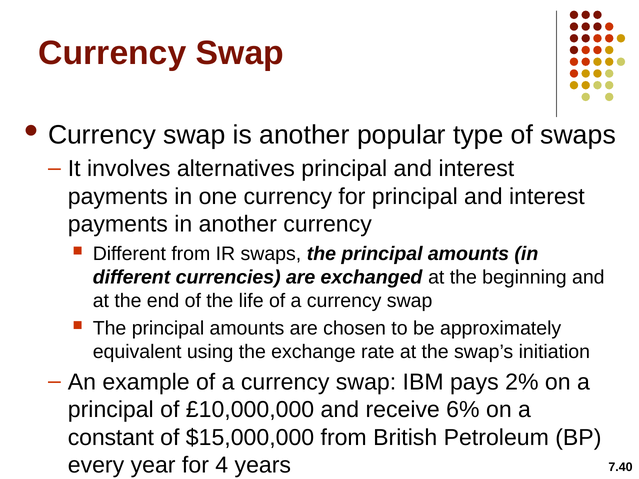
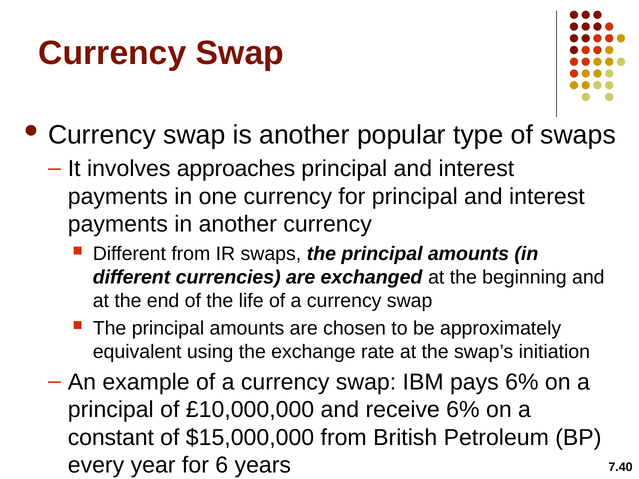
alternatives: alternatives -> approaches (236, 169)
pays 2%: 2% -> 6% (522, 382)
4: 4 -> 6 (222, 465)
